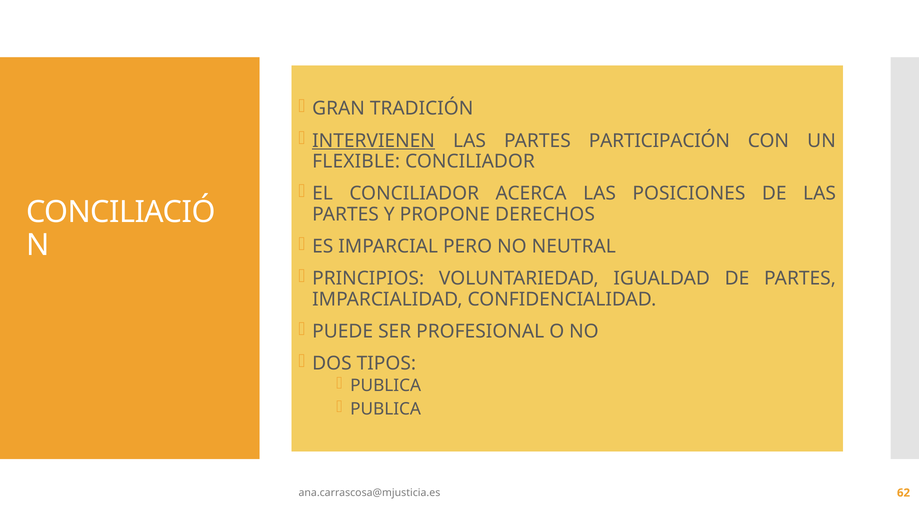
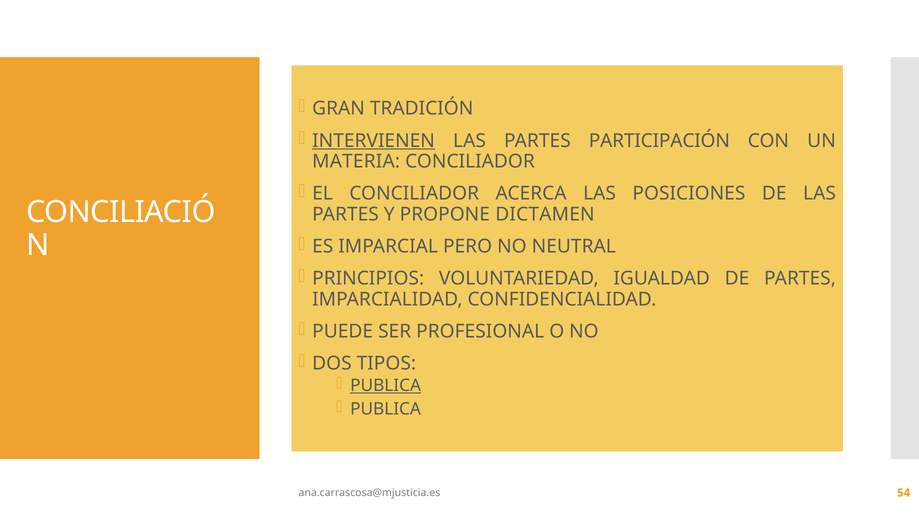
FLEXIBLE: FLEXIBLE -> MATERIA (356, 161)
DERECHOS: DERECHOS -> DICTAMEN (545, 214)
PUBLICA underline: none -> present (386, 386)
62: 62 -> 54 (904, 493)
